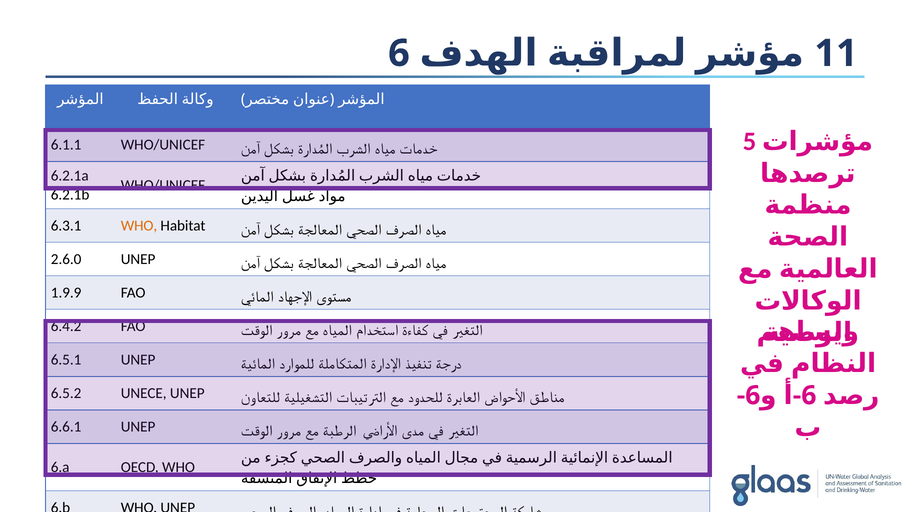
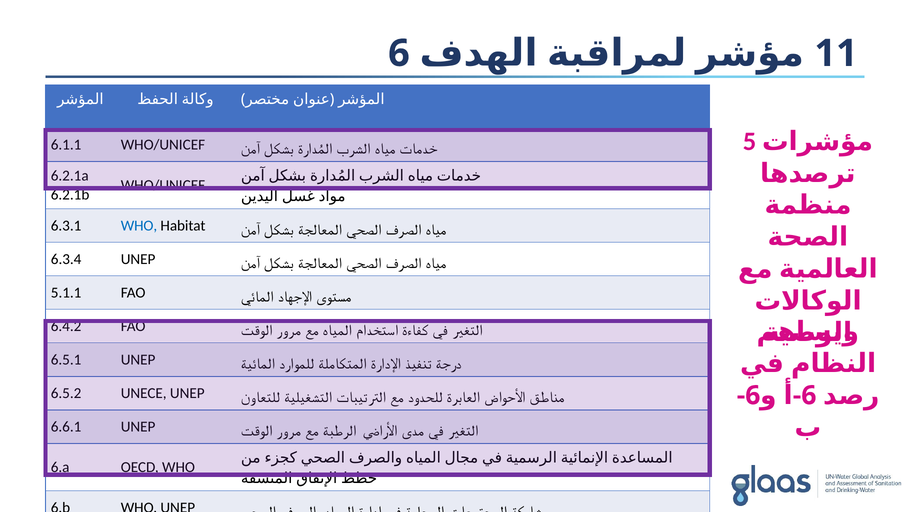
WHO colour: orange -> blue (139, 226)
2.6.0: 2.6.0 -> 6.3.4 (66, 259)
1.9.9: 1.9.9 -> 5.1.1 (66, 293)
